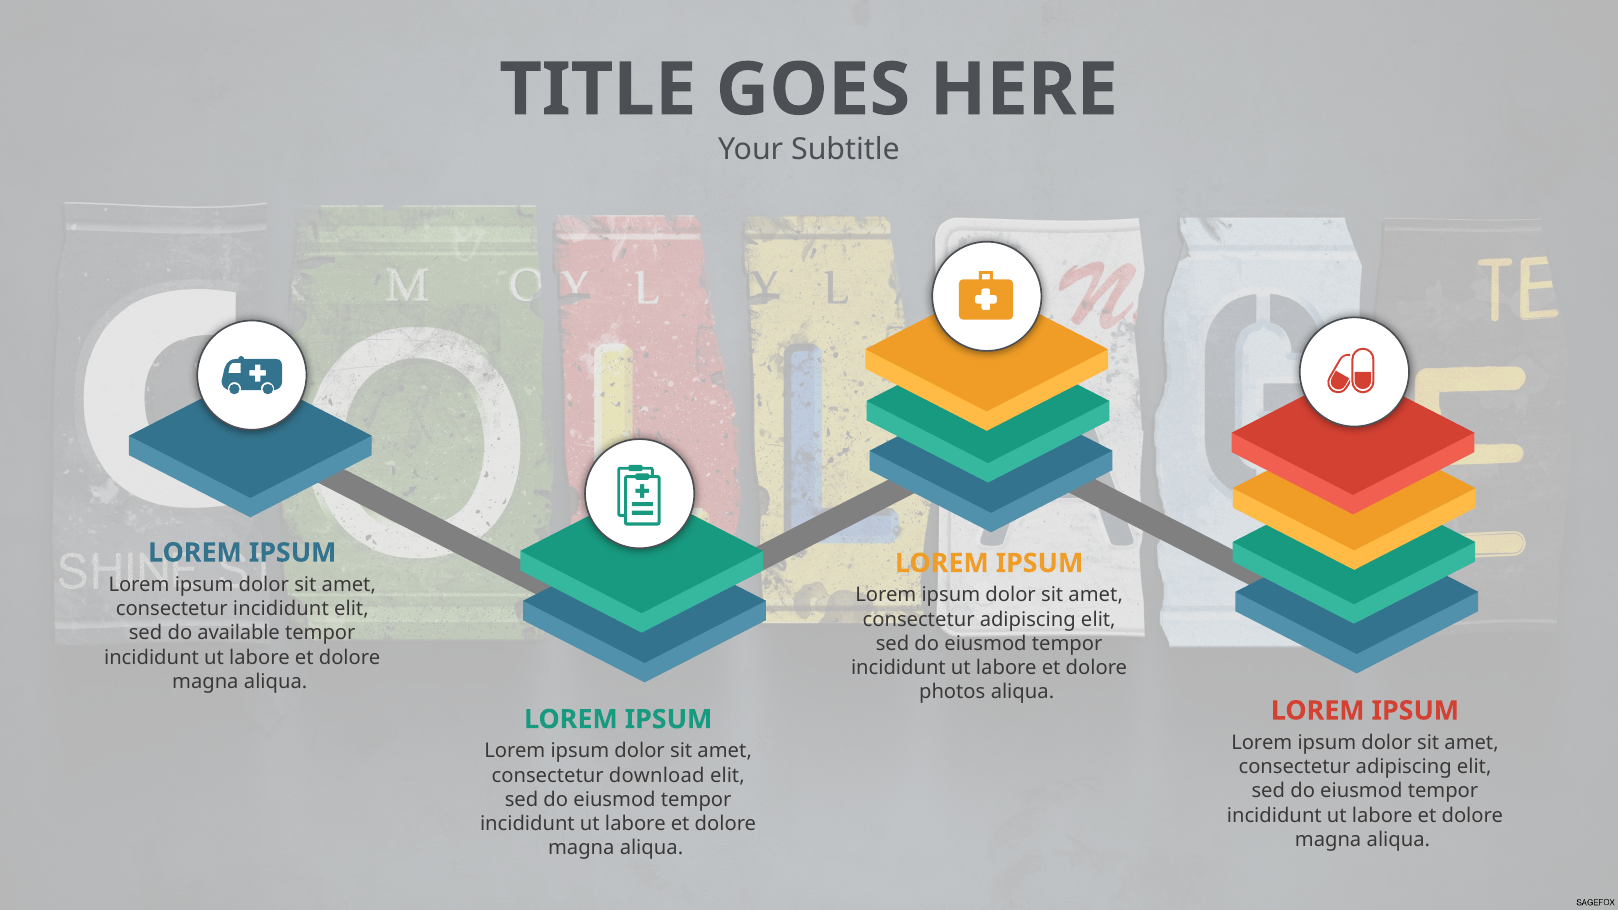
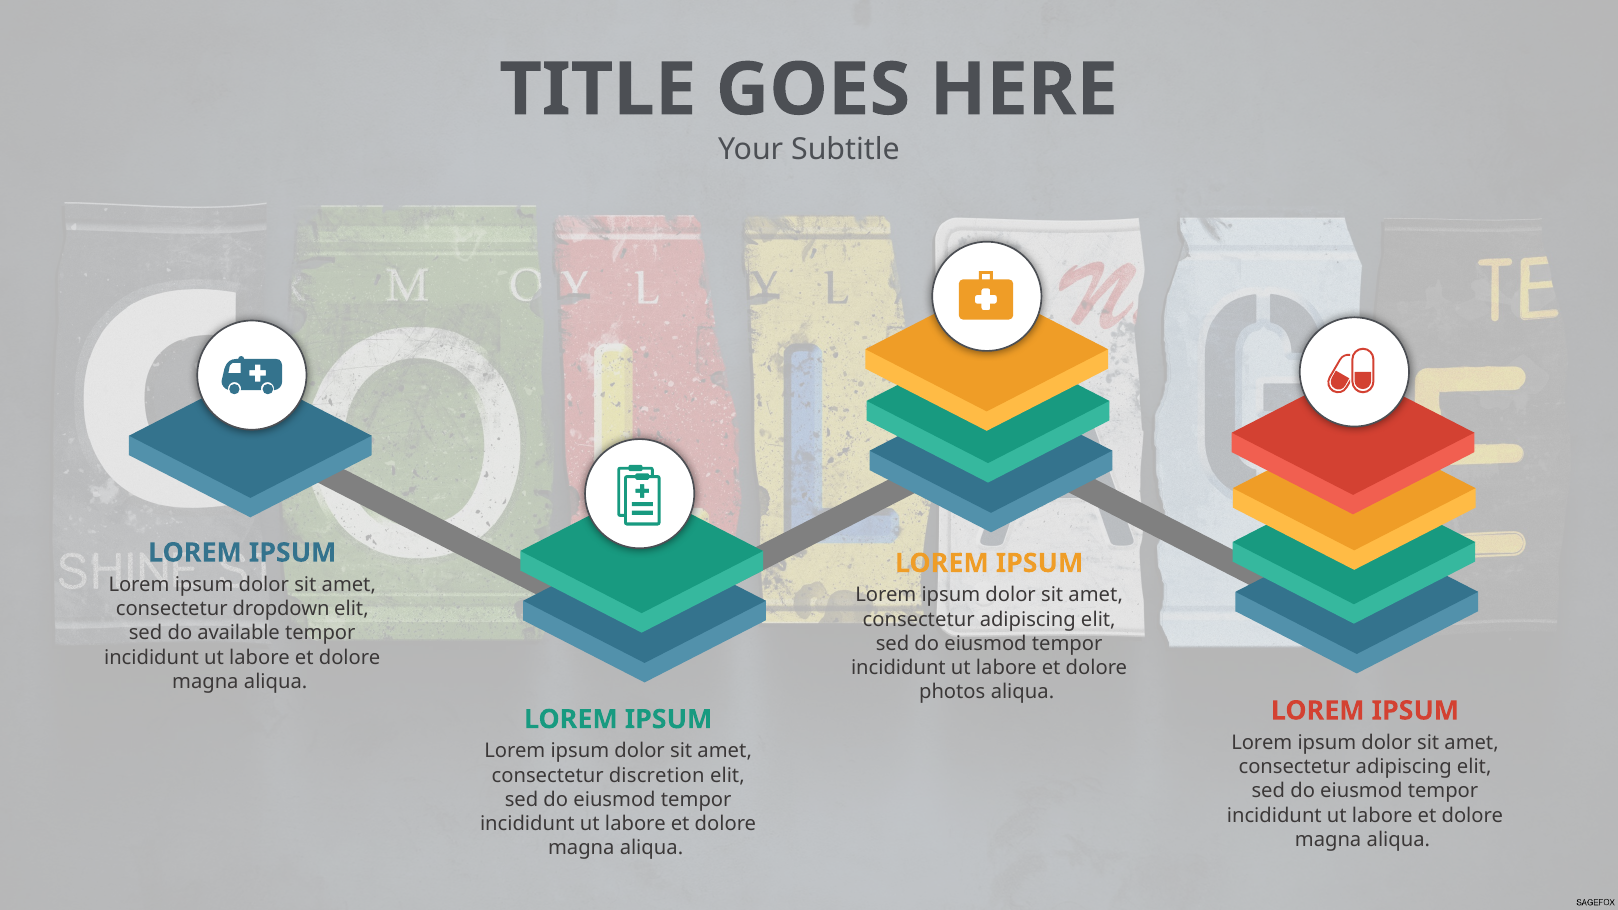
consectetur incididunt: incididunt -> dropdown (281, 609)
download: download -> discretion (657, 776)
